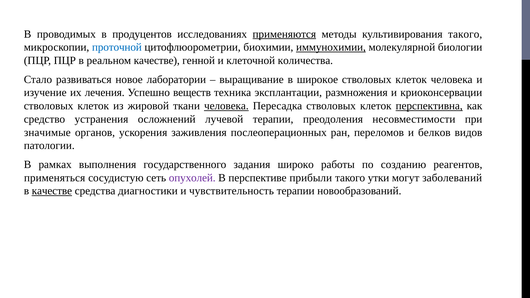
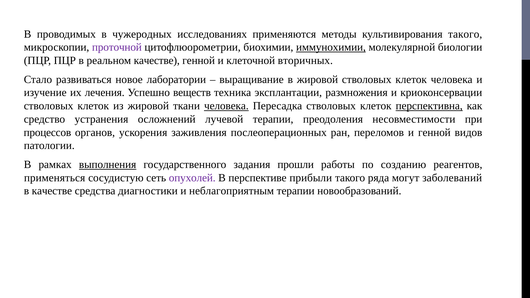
продуцентов: продуцентов -> чужеродных (142, 34)
применяются underline: present -> none (284, 34)
проточной colour: blue -> purple (117, 47)
количества: количества -> вторичных (305, 61)
в широкое: широкое -> жировой (317, 79)
значимые: значимые -> процессов (47, 132)
и белков: белков -> генной (434, 132)
выполнения underline: none -> present (108, 165)
широко: широко -> прошли (296, 165)
утки: утки -> ряда (379, 178)
качестве underline: present -> none (52, 191)
чувствительность: чувствительность -> неблагоприятным (232, 191)
